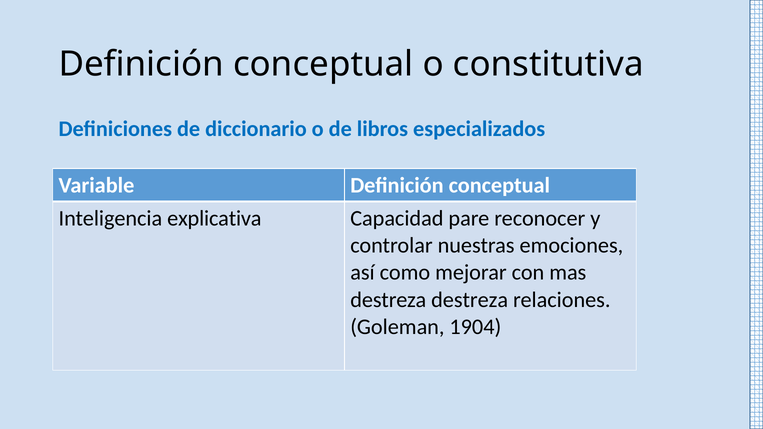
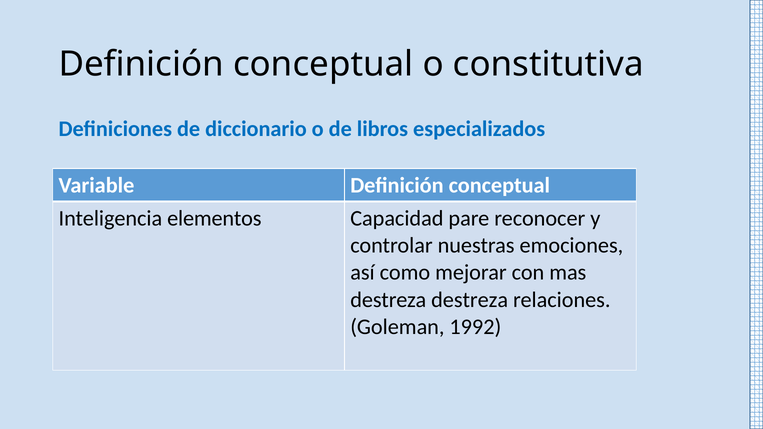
explicativa: explicativa -> elementos (214, 218)
1904: 1904 -> 1992 (475, 327)
